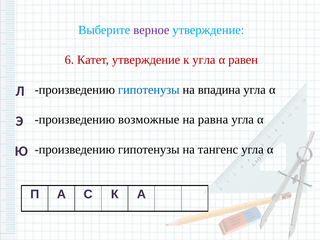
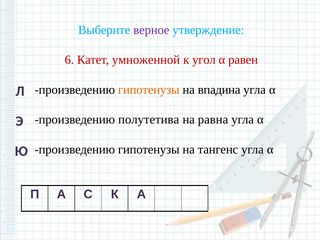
Катет утверждение: утверждение -> умноженной (146, 60)
к угла: угла -> угол (204, 60)
гипотенузы colour: blue -> orange (149, 90)
возможные: возможные -> полутетива (149, 120)
